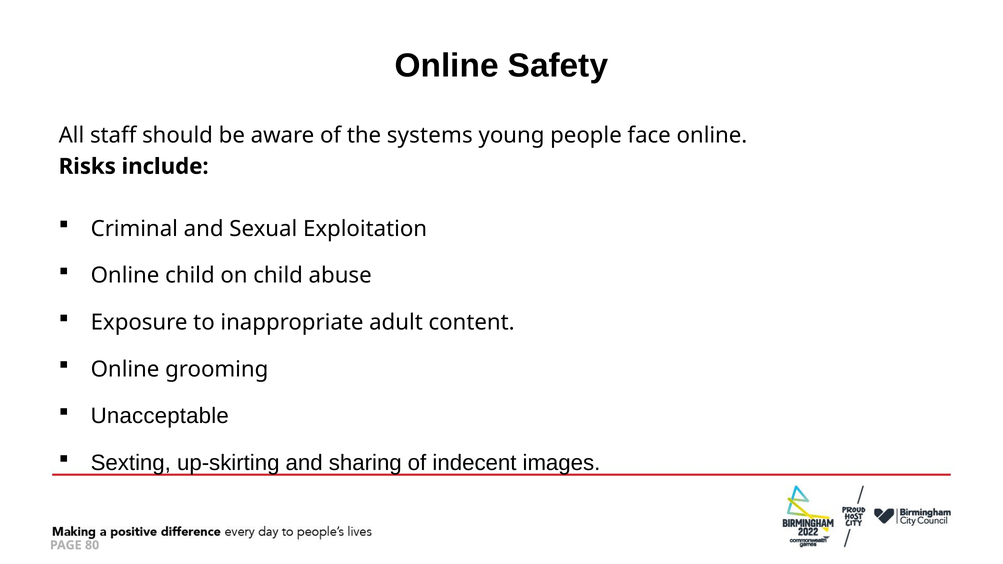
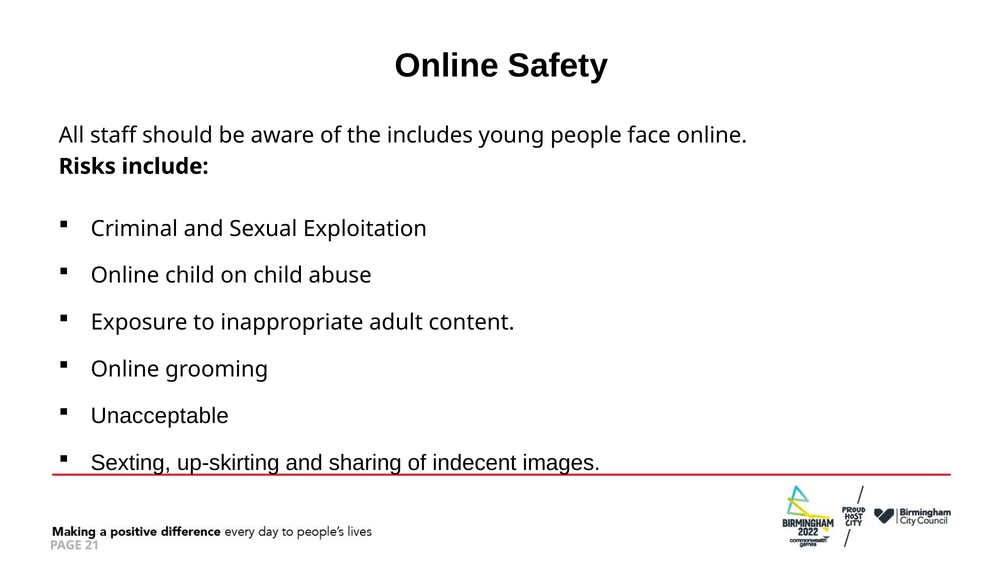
systems: systems -> includes (430, 135)
80: 80 -> 21 (92, 545)
